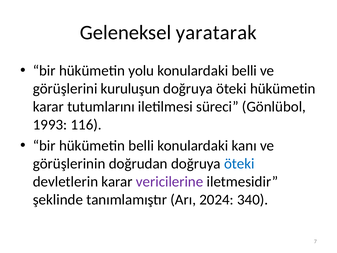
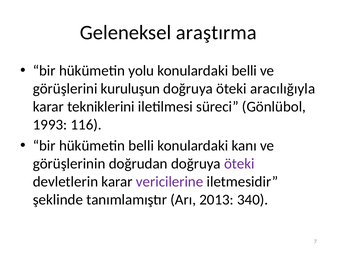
yaratarak: yaratarak -> araştırma (216, 33)
öteki hükümetin: hükümetin -> aracılığıyla (283, 89)
tutumlarını: tutumlarını -> tekniklerini (101, 107)
öteki colour: blue -> purple (239, 164)
2024: 2024 -> 2013 (217, 200)
